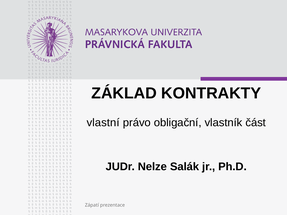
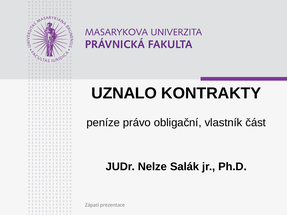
ZÁKLAD: ZÁKLAD -> UZNALO (124, 93)
vlastní: vlastní -> peníze (103, 123)
